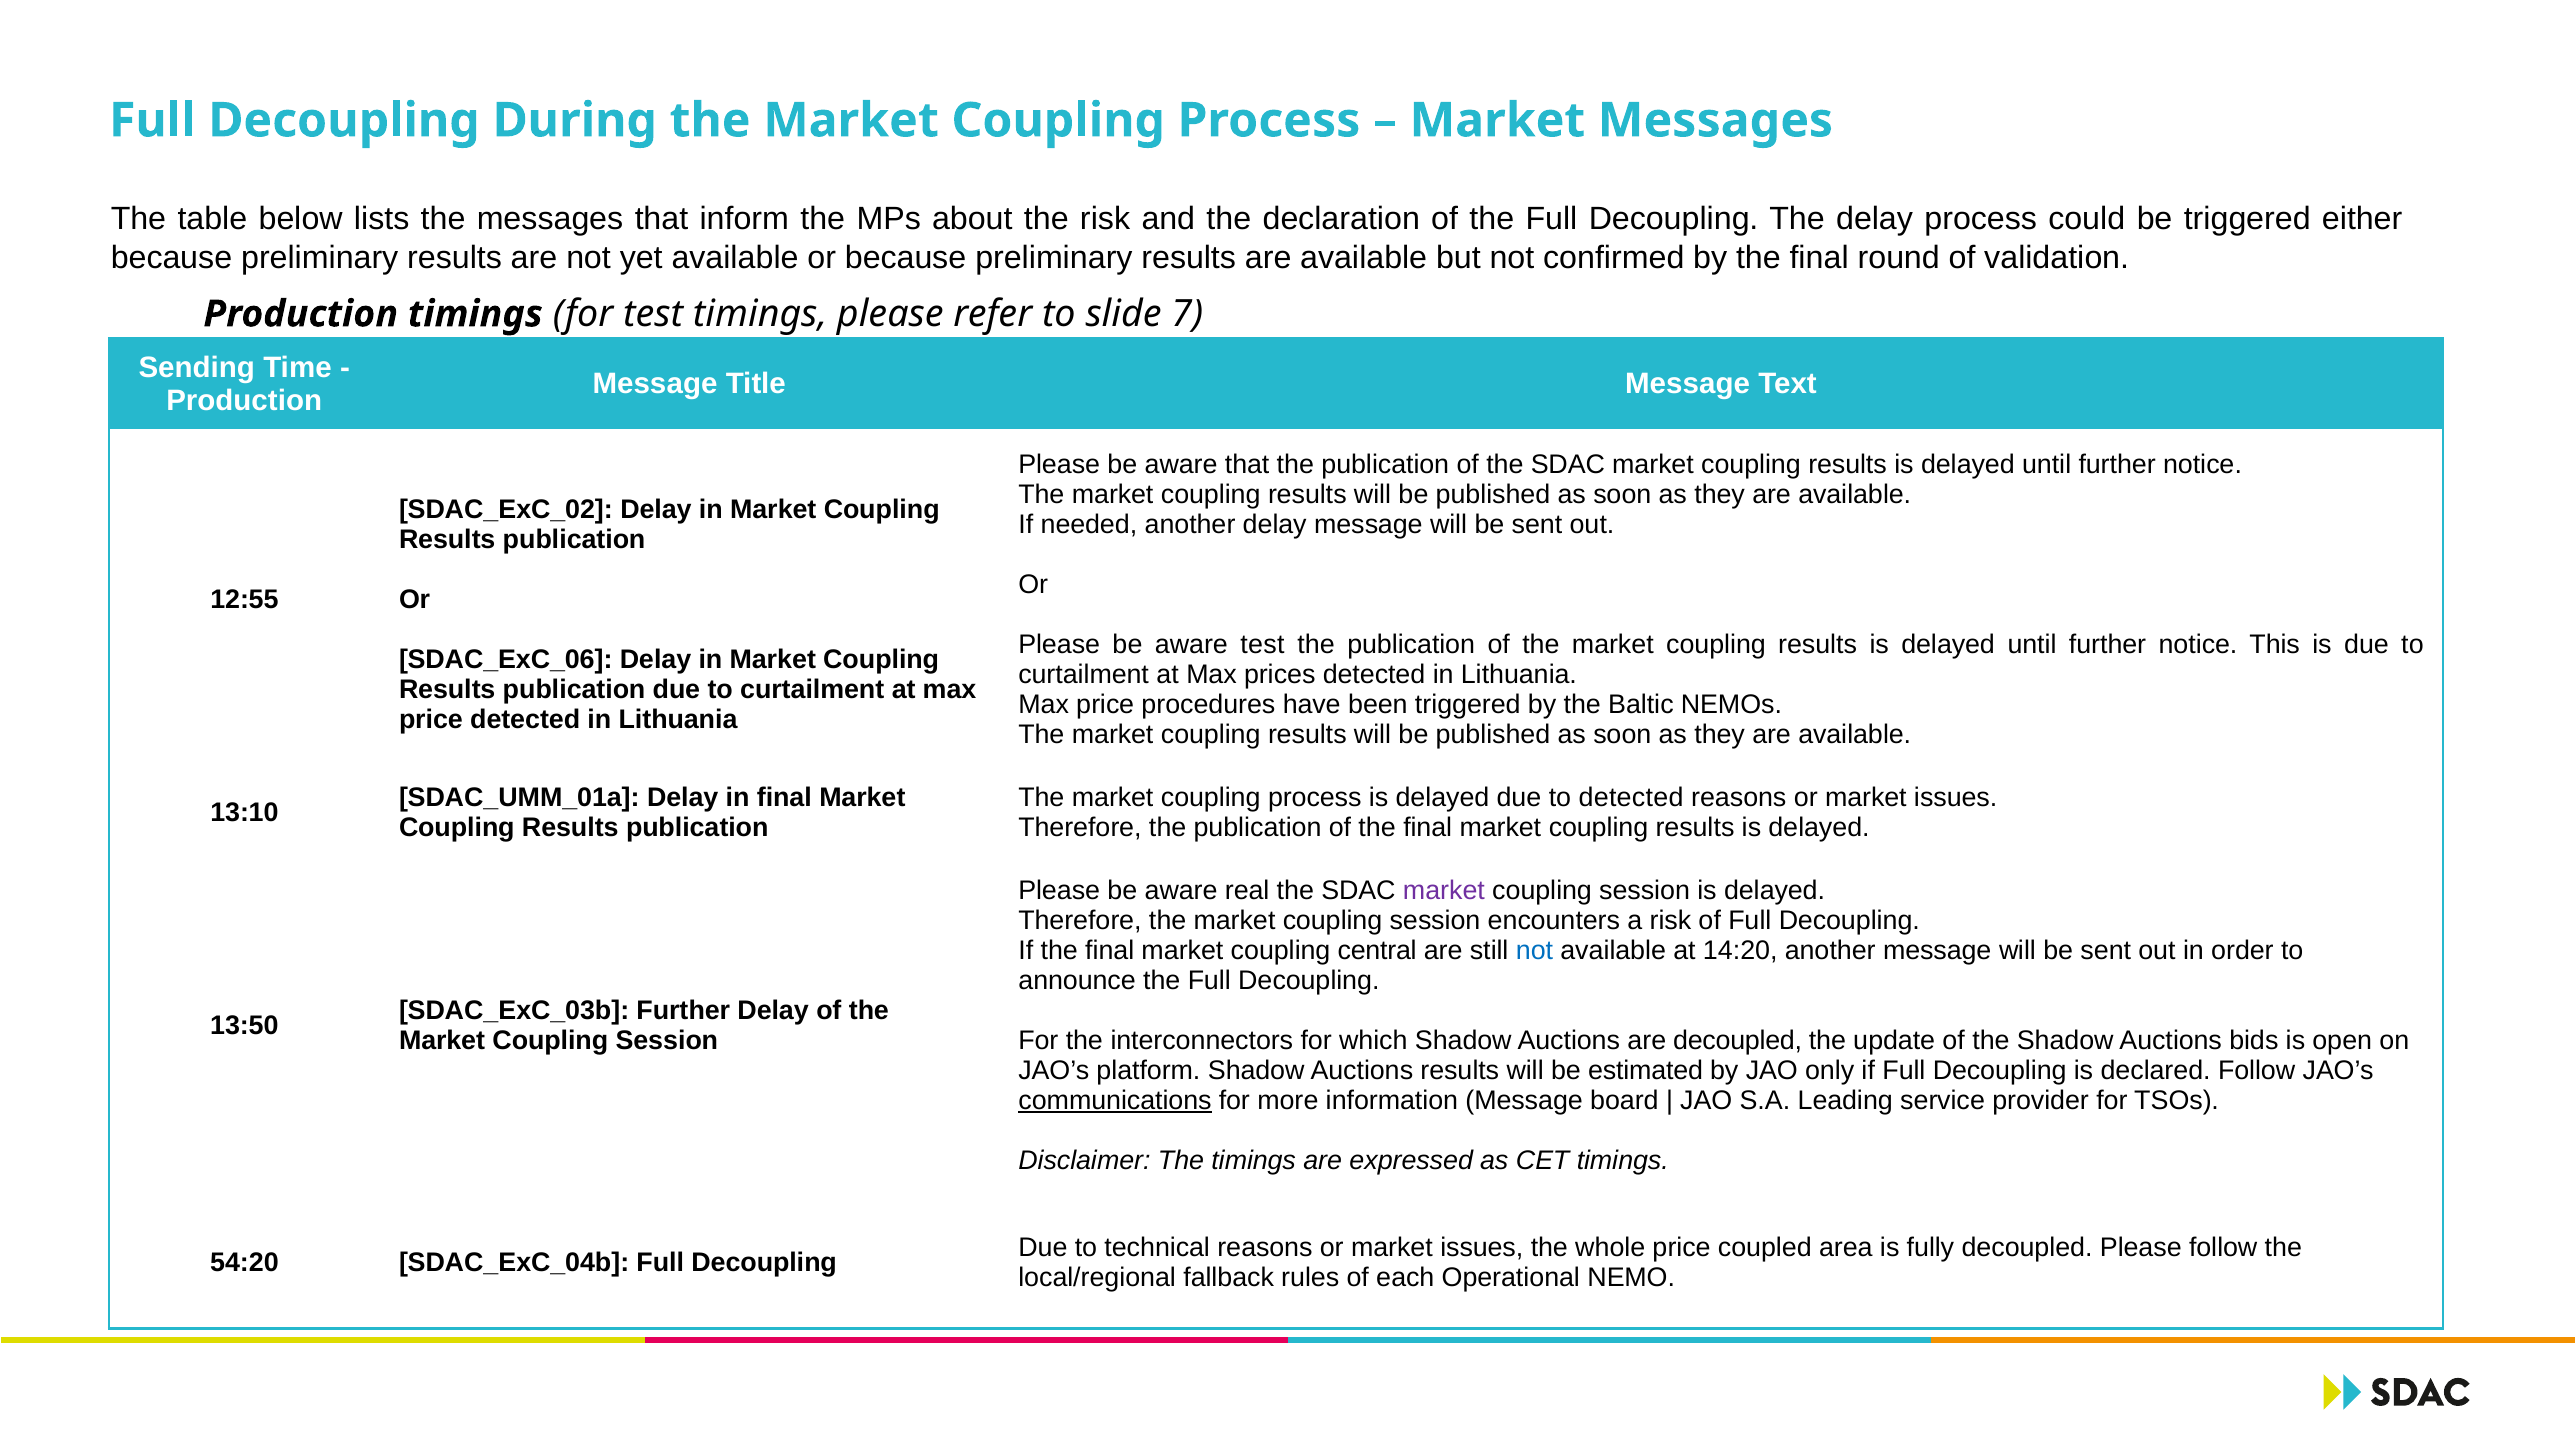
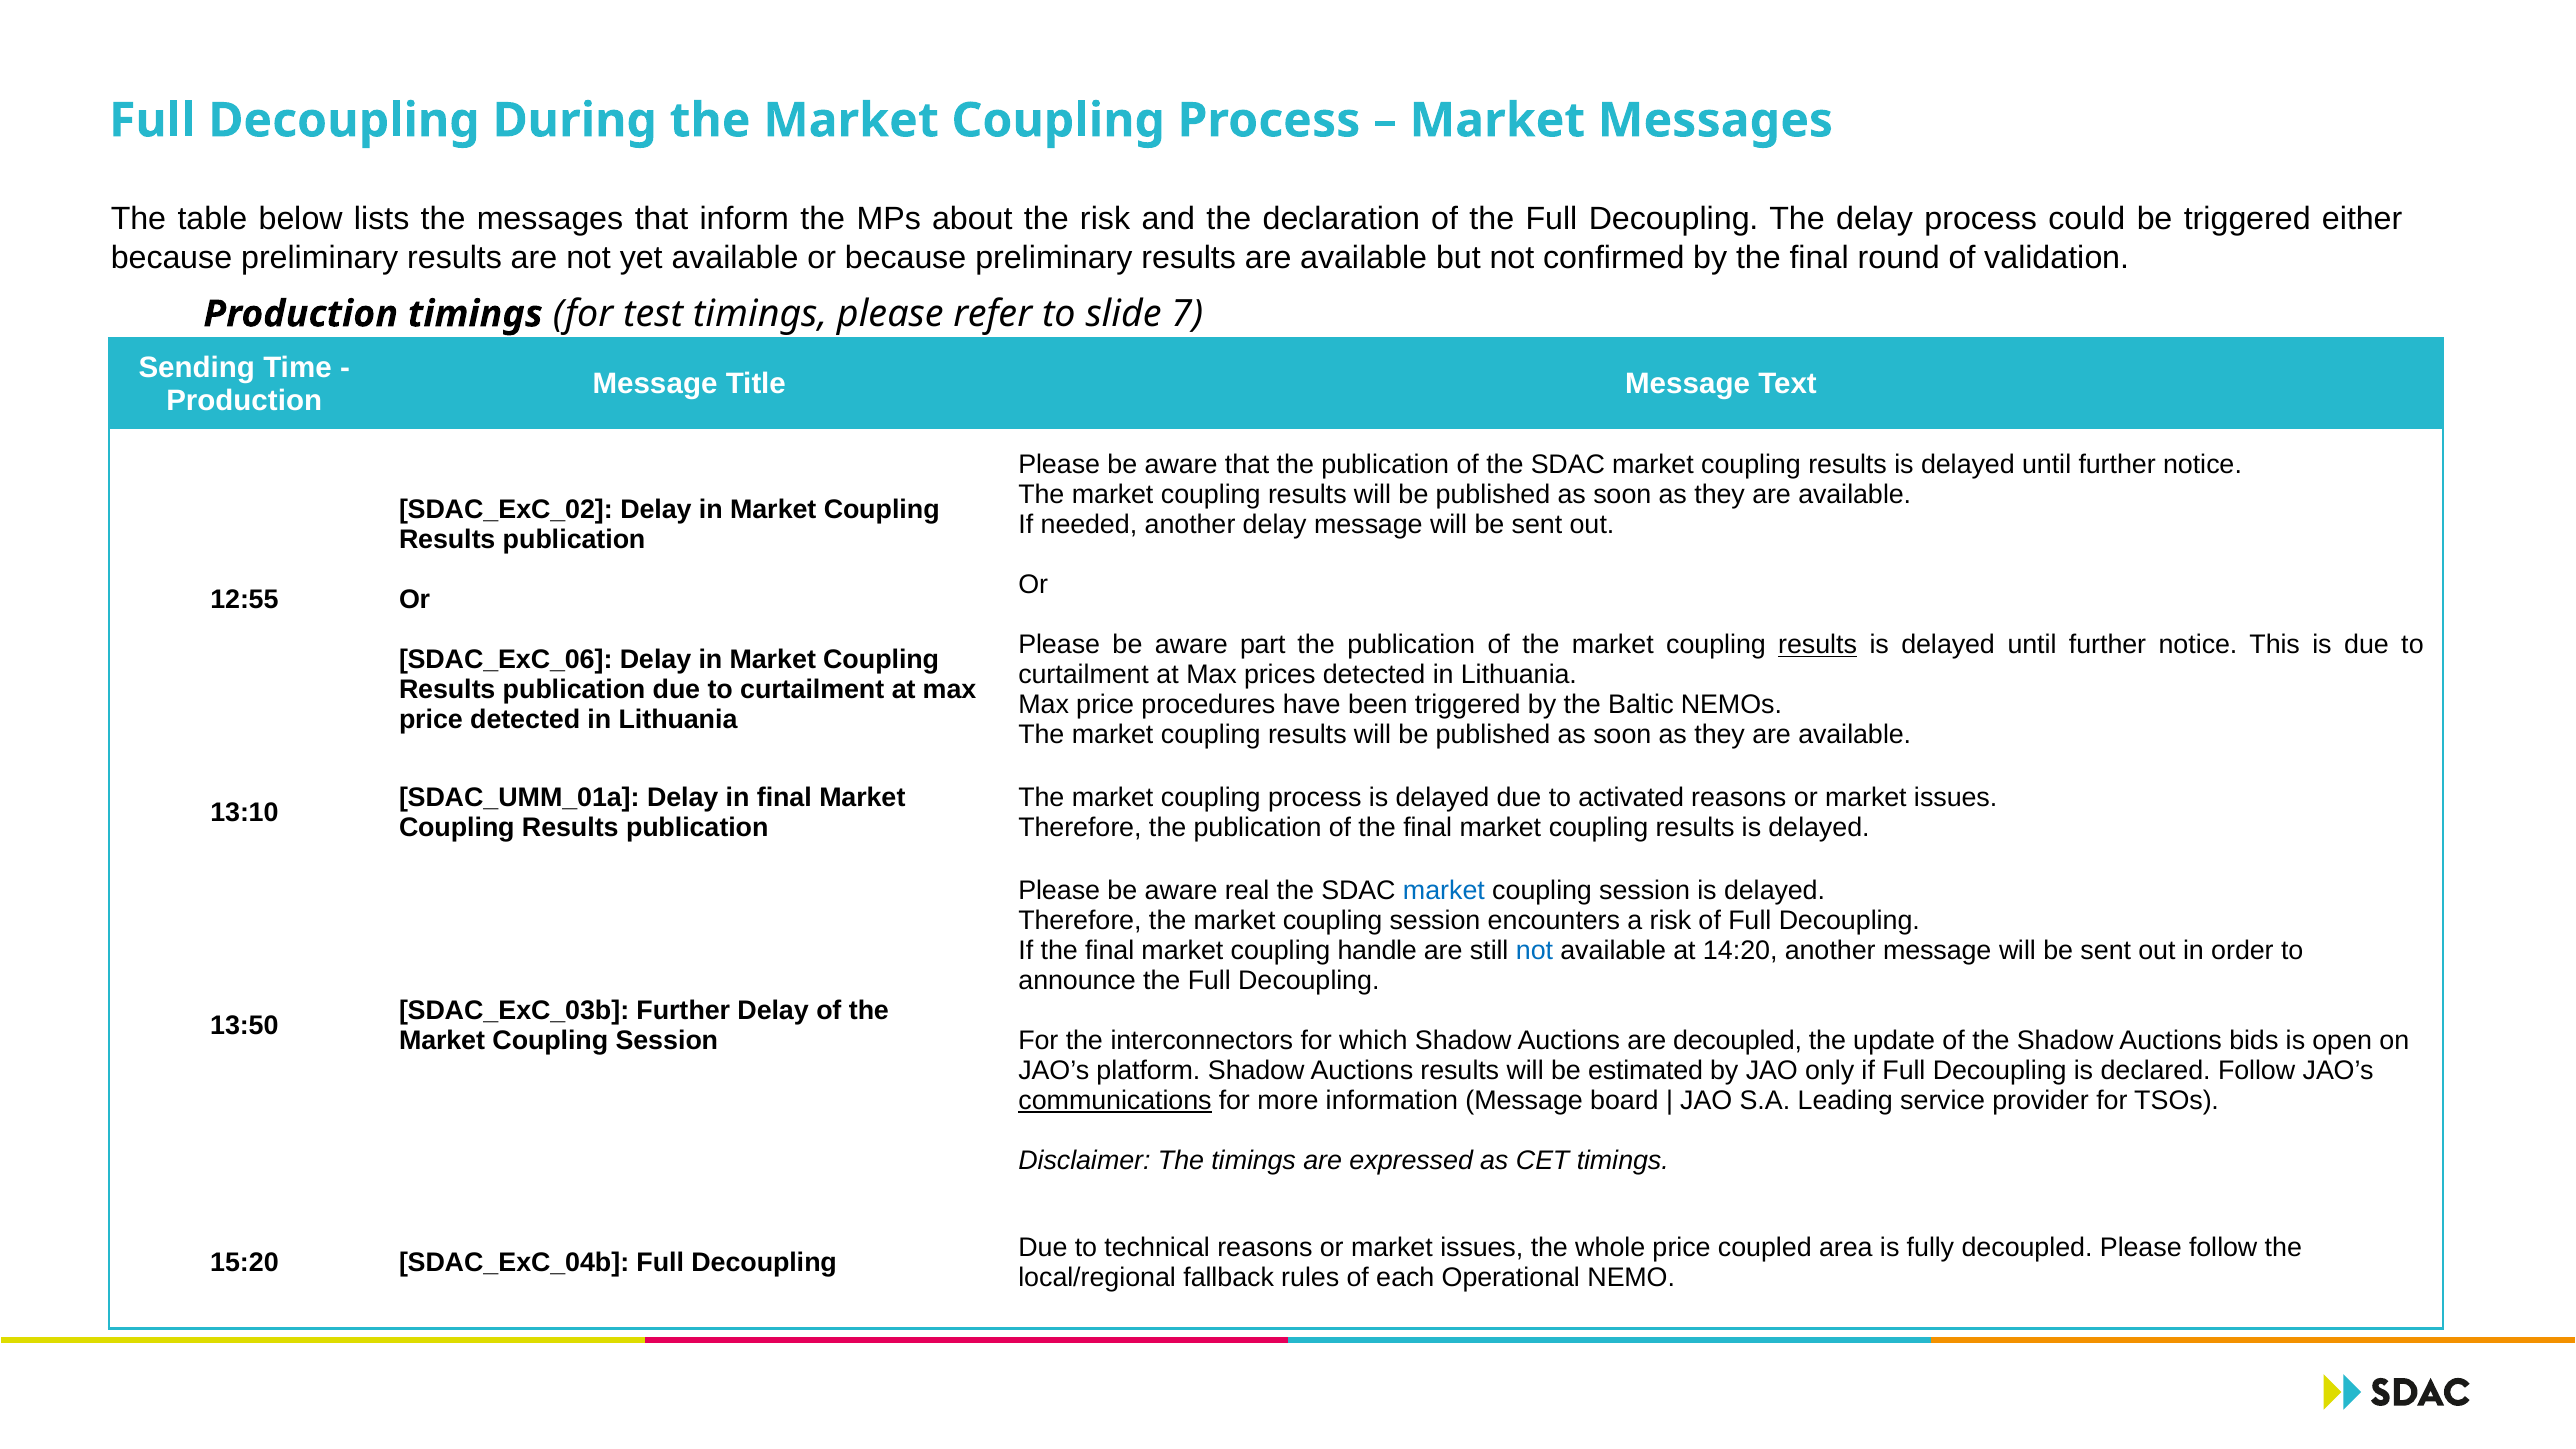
aware test: test -> part (1263, 645)
results underline: none -> present (1818, 645)
to detected: detected -> activated (1631, 798)
market colour: purple -> blue (1444, 891)
central: central -> handle (1377, 951)
54:20: 54:20 -> 15:20 (244, 1263)
